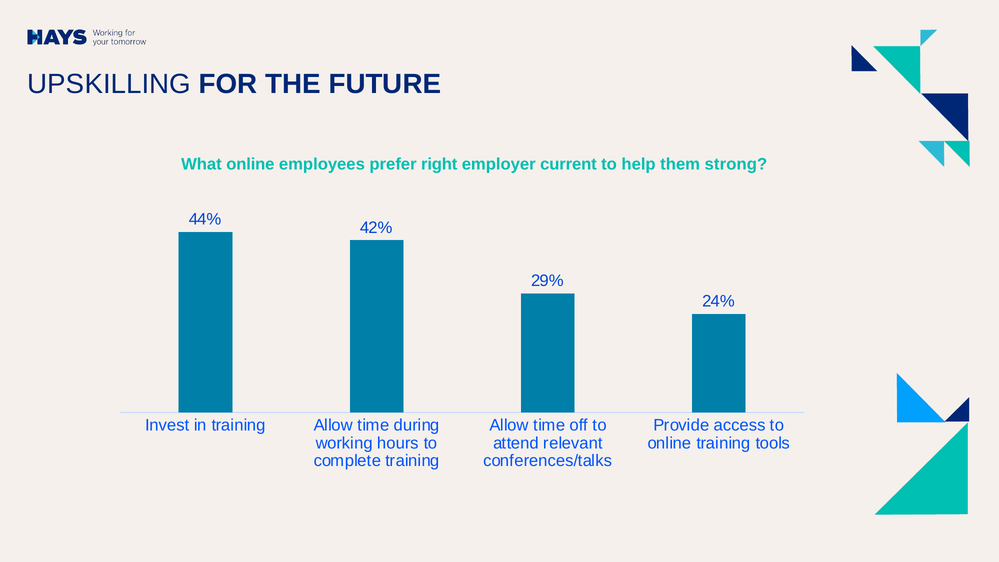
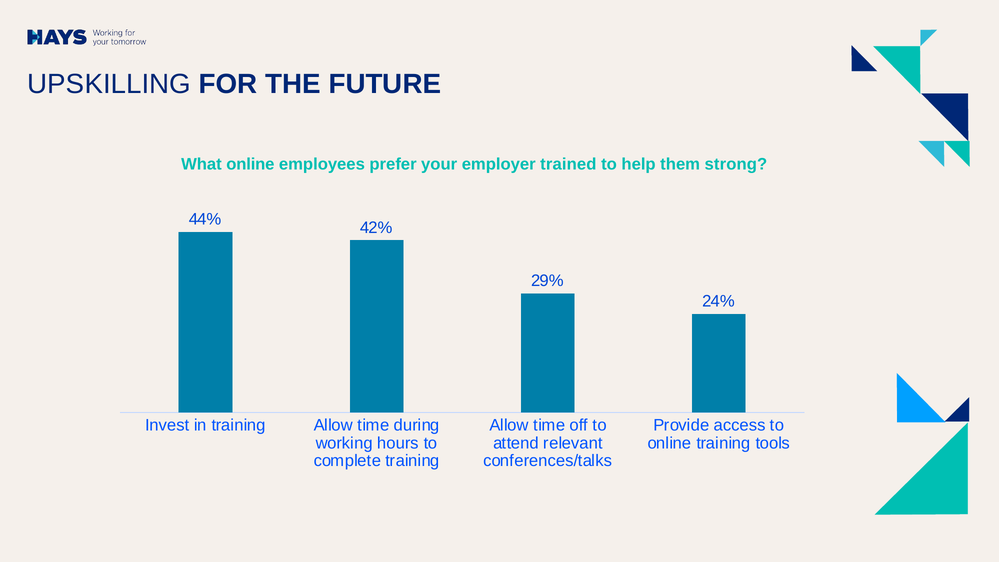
right: right -> your (439, 164)
current: current -> trained (568, 164)
